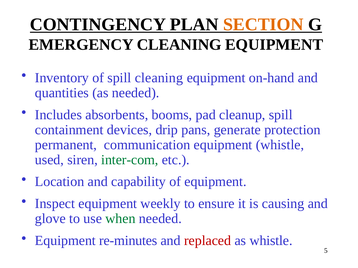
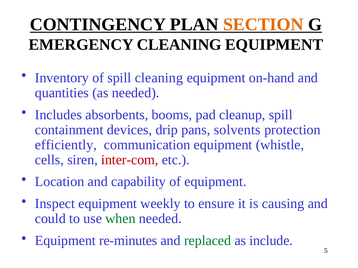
generate: generate -> solvents (237, 130)
permanent: permanent -> efficiently (66, 145)
used: used -> cells (49, 160)
inter-com colour: green -> red (130, 160)
glove: glove -> could (50, 219)
replaced colour: red -> green (208, 241)
as whistle: whistle -> include (271, 241)
